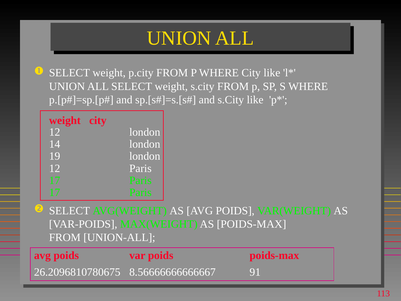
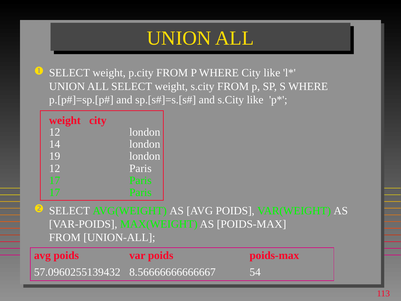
26.2096810780675: 26.2096810780675 -> 57.0960255139432 (77, 272)
91: 91 -> 54 (255, 272)
